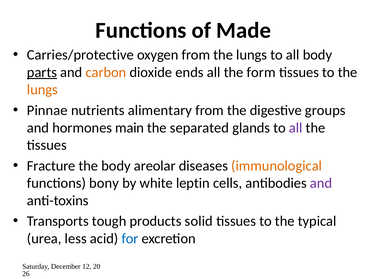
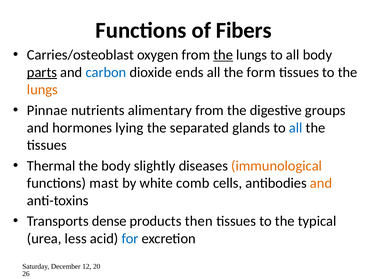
Made: Made -> Fibers (244, 30)
Carries/protective: Carries/protective -> Carries/osteoblast (80, 55)
the underline: none -> present (223, 55)
carbon colour: orange -> blue (106, 72)
main: main -> lying (129, 128)
all colour: purple -> blue (296, 128)
Fracture: Fracture -> Thermal (51, 166)
areolar: areolar -> slightly (155, 166)
bony: bony -> mast (104, 183)
leptin: leptin -> comb (193, 183)
and colour: purple -> orange (321, 183)
tough: tough -> dense (109, 221)
solid: solid -> then (199, 221)
